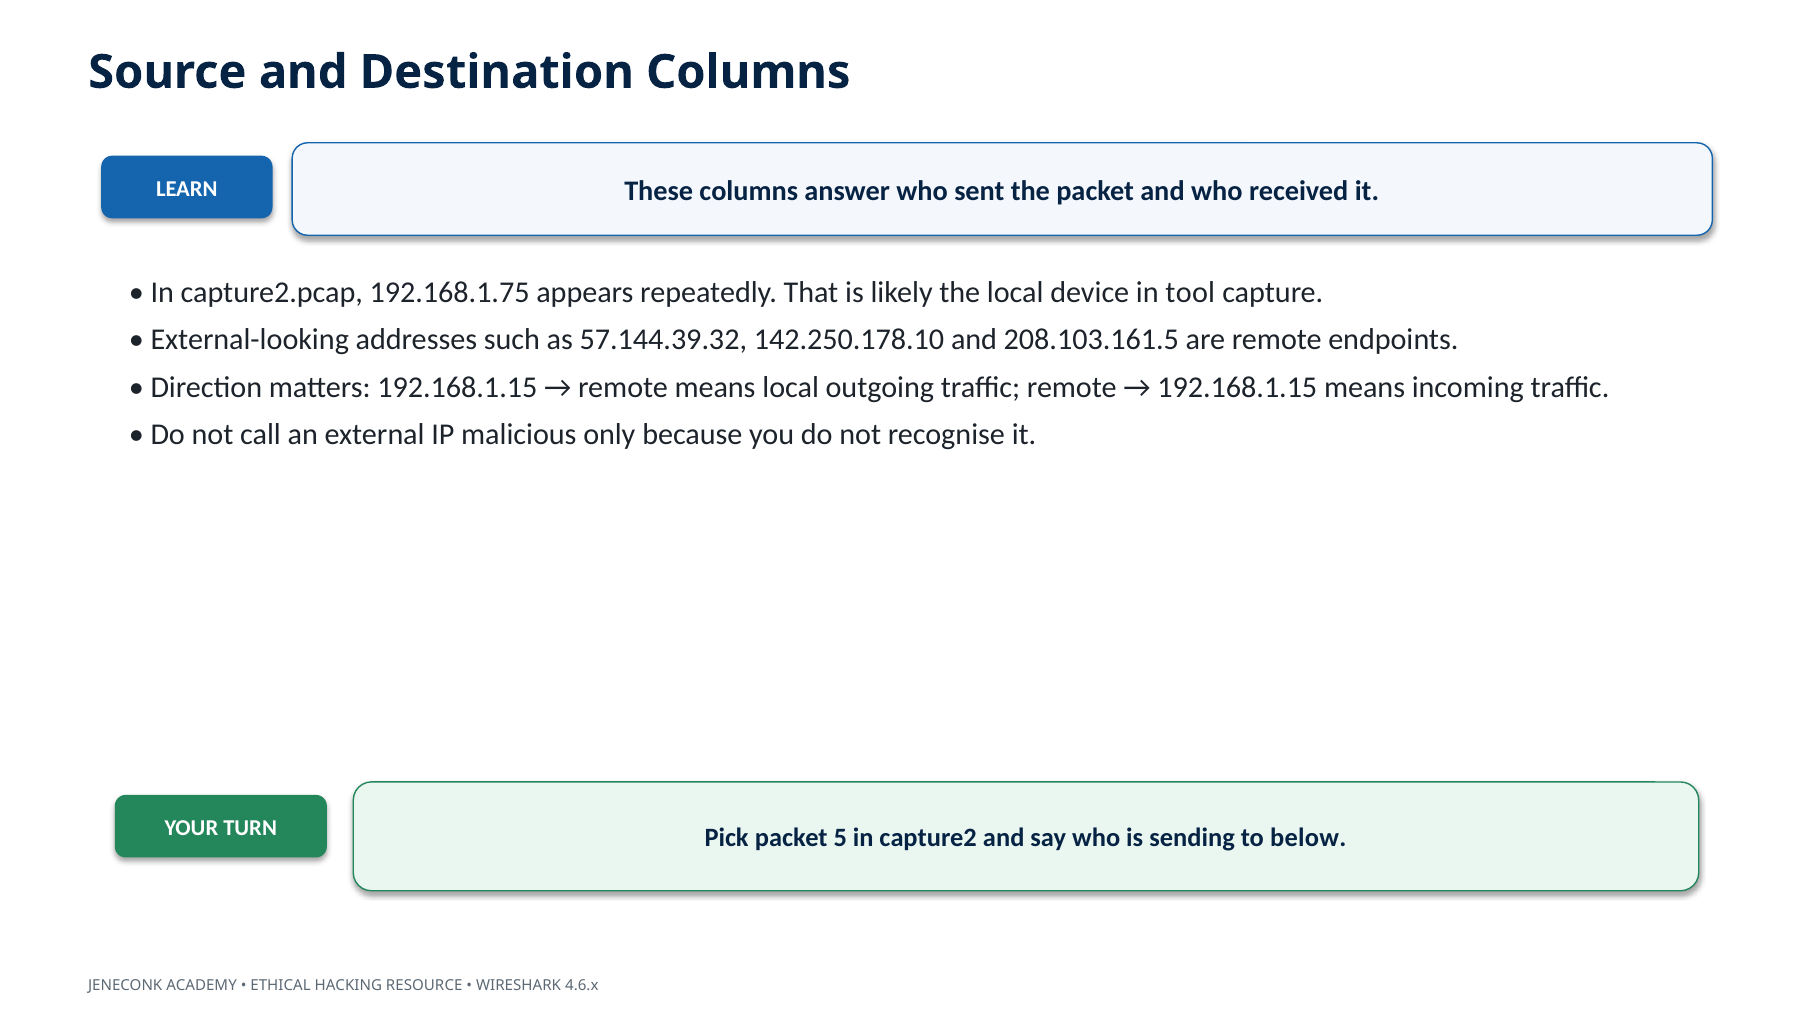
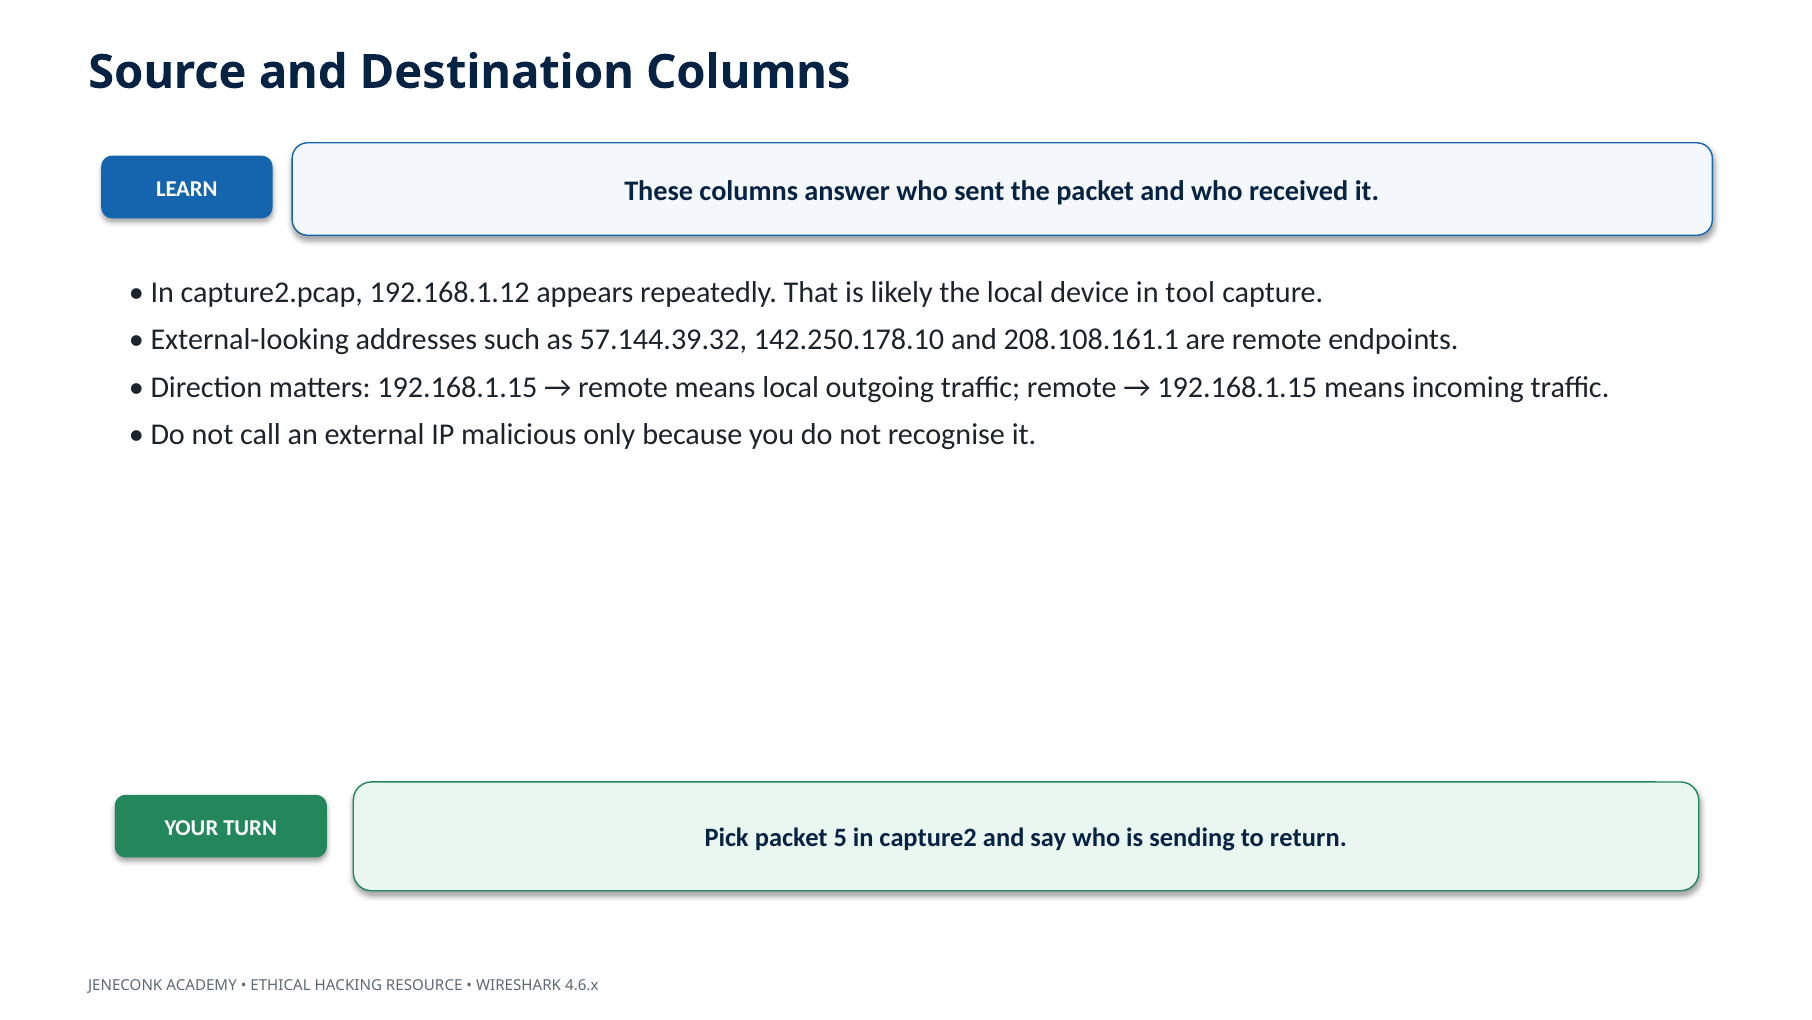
192.168.1.75: 192.168.1.75 -> 192.168.1.12 (450, 292)
208.103.161.5: 208.103.161.5 -> 208.108.161.1 (1091, 339)
below: below -> return (1308, 838)
